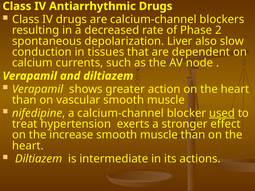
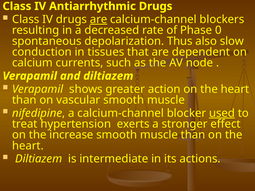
are underline: none -> present (99, 19)
2: 2 -> 0 (218, 30)
Liver: Liver -> Thus (180, 41)
